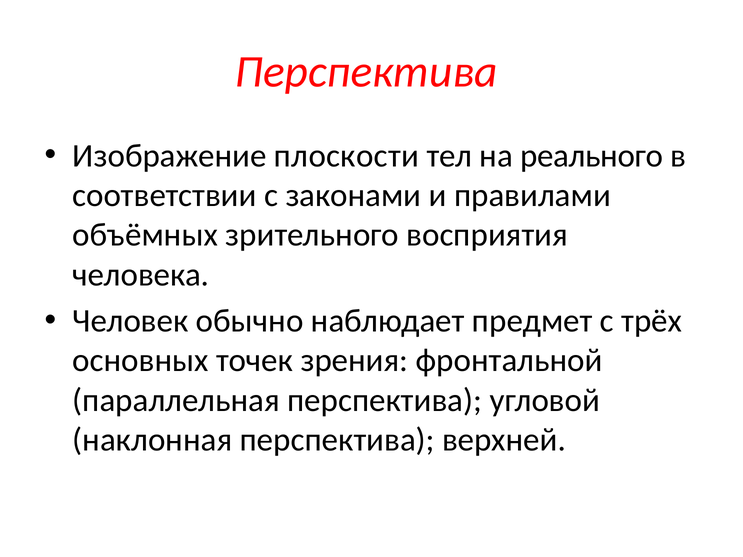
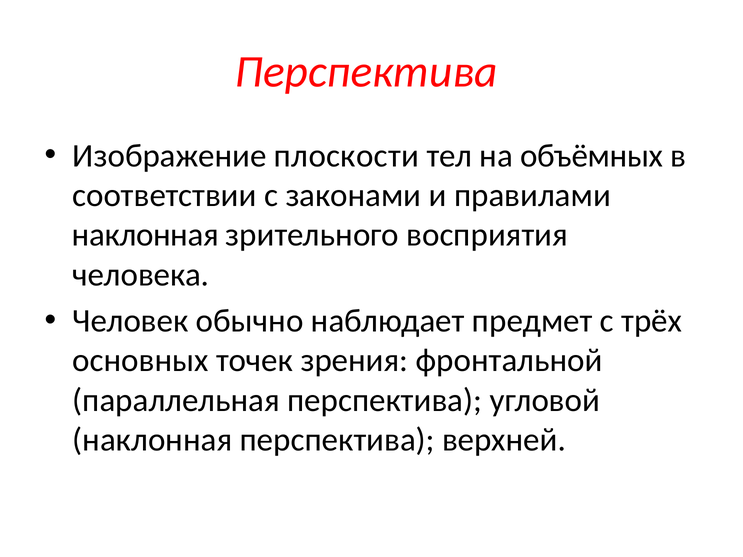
реального: реального -> объёмных (592, 156)
объёмных: объёмных -> наклонная (145, 235)
